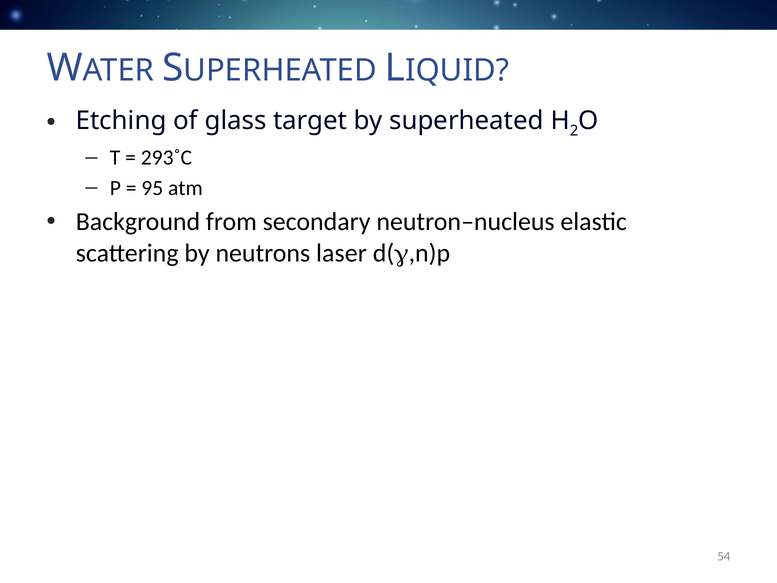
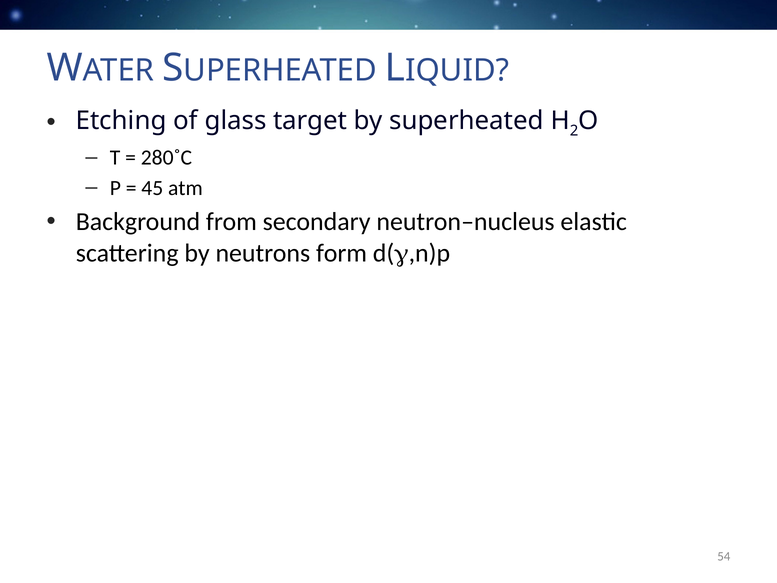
293˚C: 293˚C -> 280˚C (166, 158)
95: 95 -> 45 (152, 188)
laser: laser -> form (342, 253)
